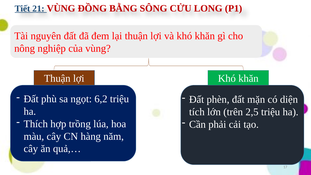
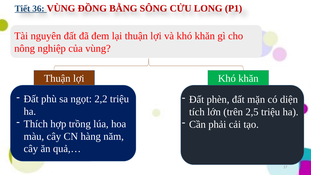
21: 21 -> 36 (38, 9)
6,2: 6,2 -> 2,2 (101, 99)
